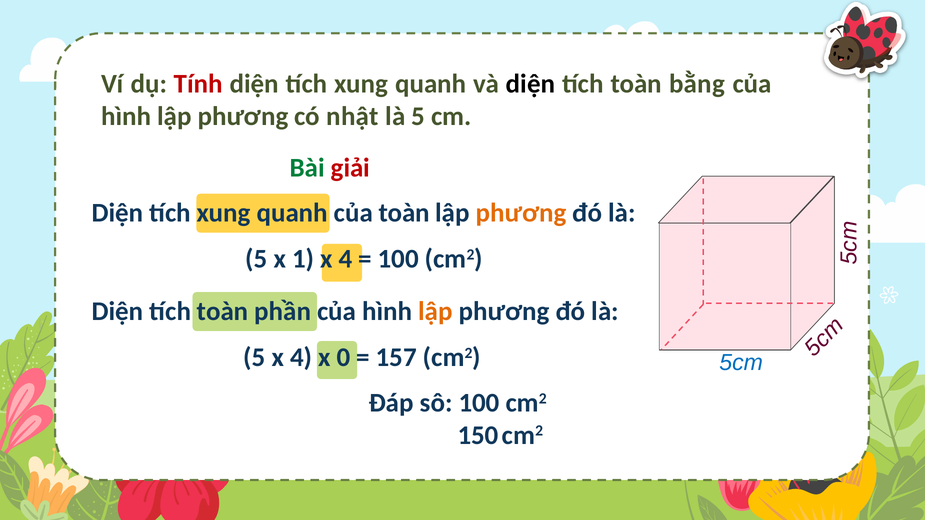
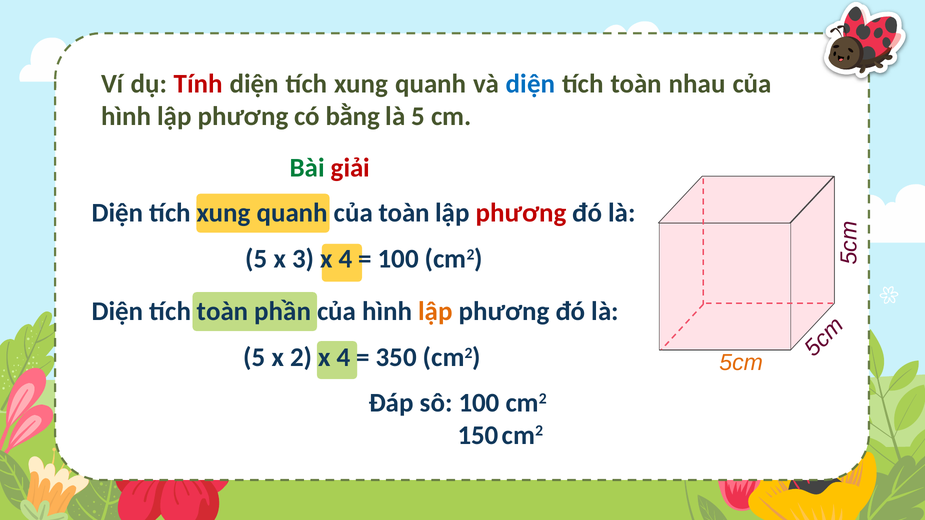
diện colour: black -> blue (531, 84)
bằng: bằng -> nhau (697, 84)
nhật: nhật -> bằng (353, 116)
phương colour: orange -> red (521, 213)
1: 1 -> 3 (303, 259)
5 x 4: 4 -> 2 (301, 357)
0: 0 -> 4 (343, 357)
157: 157 -> 350 (396, 357)
5cm colour: blue -> orange (741, 363)
